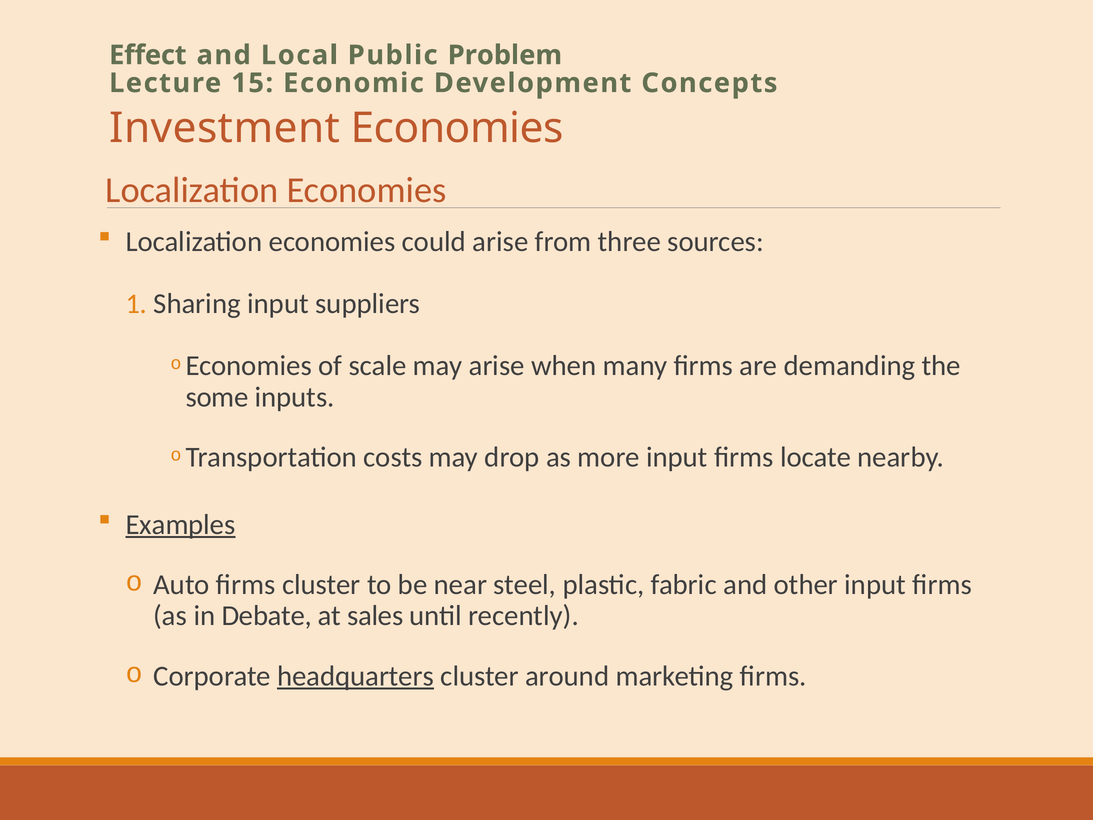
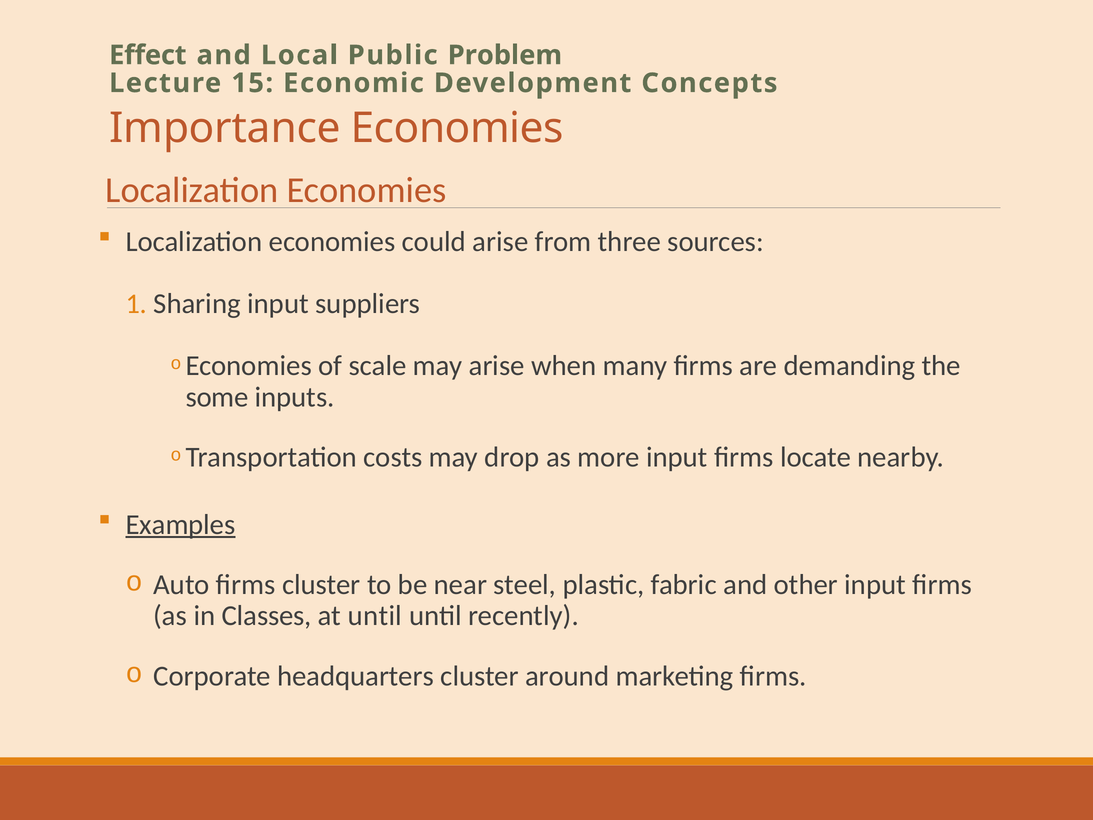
Investment: Investment -> Importance (225, 128)
Debate: Debate -> Classes (267, 616)
at sales: sales -> until (375, 616)
headquarters underline: present -> none (356, 676)
